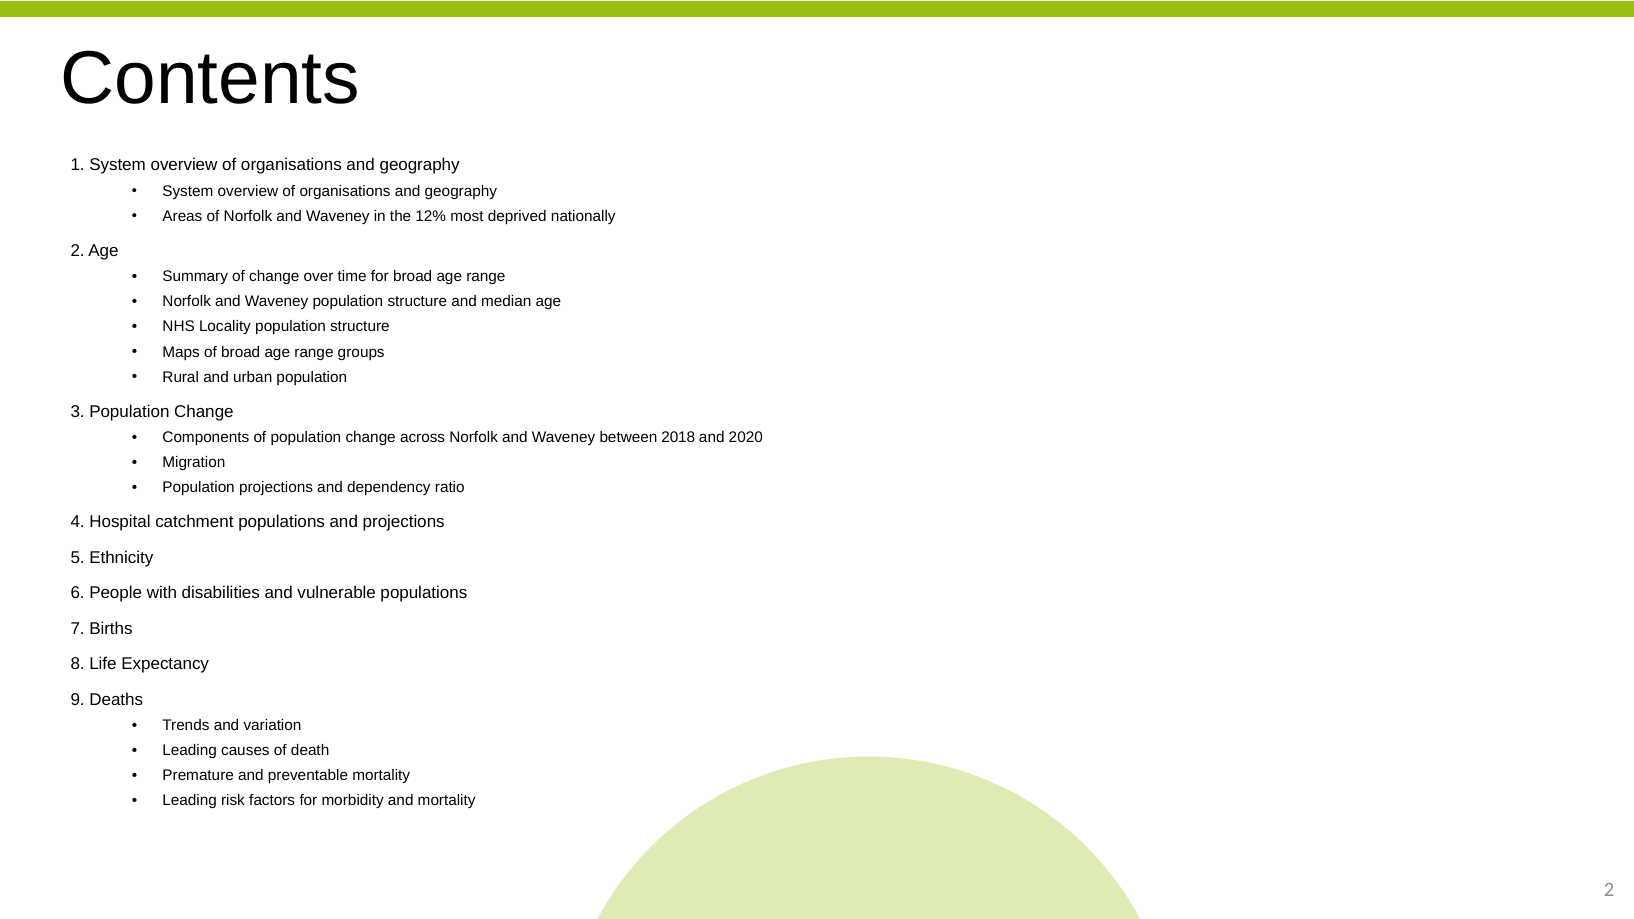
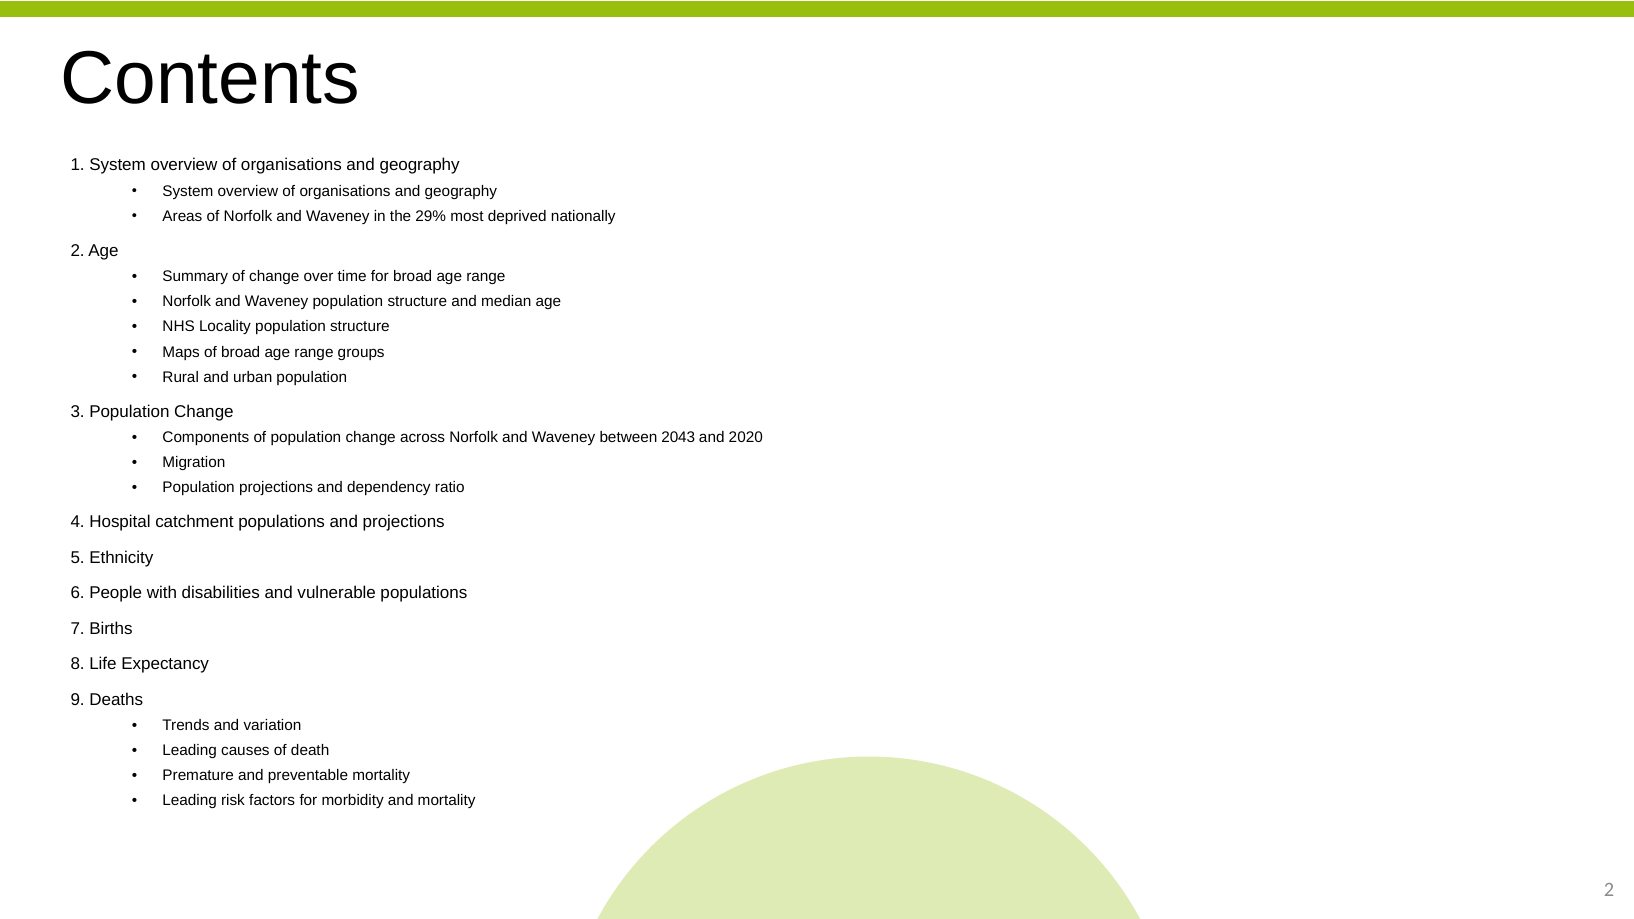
12%: 12% -> 29% (431, 216)
2018: 2018 -> 2043 (678, 438)
